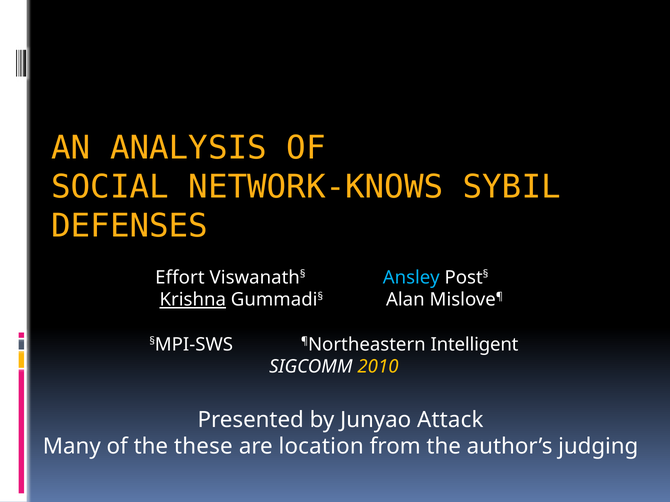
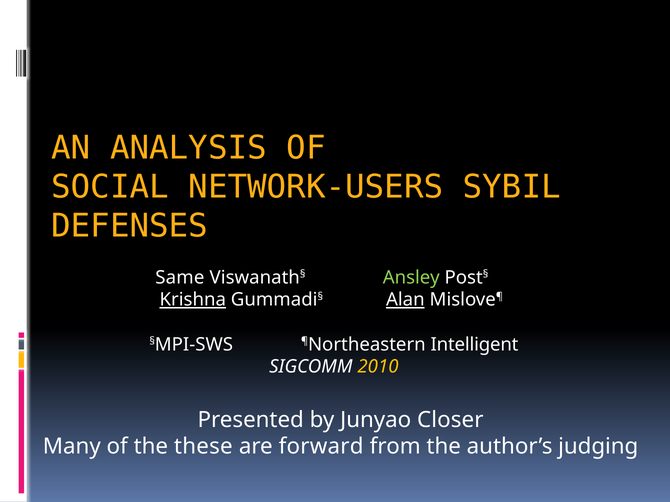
NETWORK-KNOWS: NETWORK-KNOWS -> NETWORK-USERS (316, 187)
Effort: Effort -> Same (180, 278)
Ansley colour: light blue -> light green (411, 278)
Alan underline: none -> present (405, 300)
Attack: Attack -> Closer (450, 420)
location: location -> forward (321, 447)
